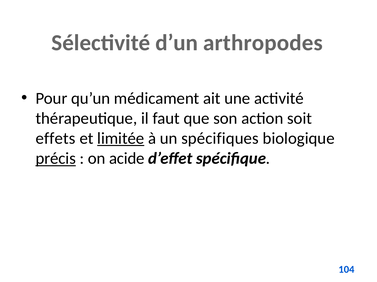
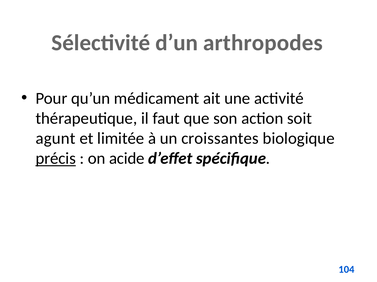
effets: effets -> agunt (56, 139)
limitée underline: present -> none (121, 139)
spécifiques: spécifiques -> croissantes (220, 139)
